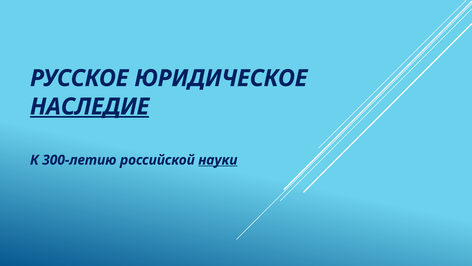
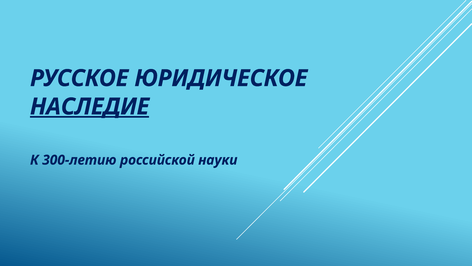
науки underline: present -> none (218, 160)
